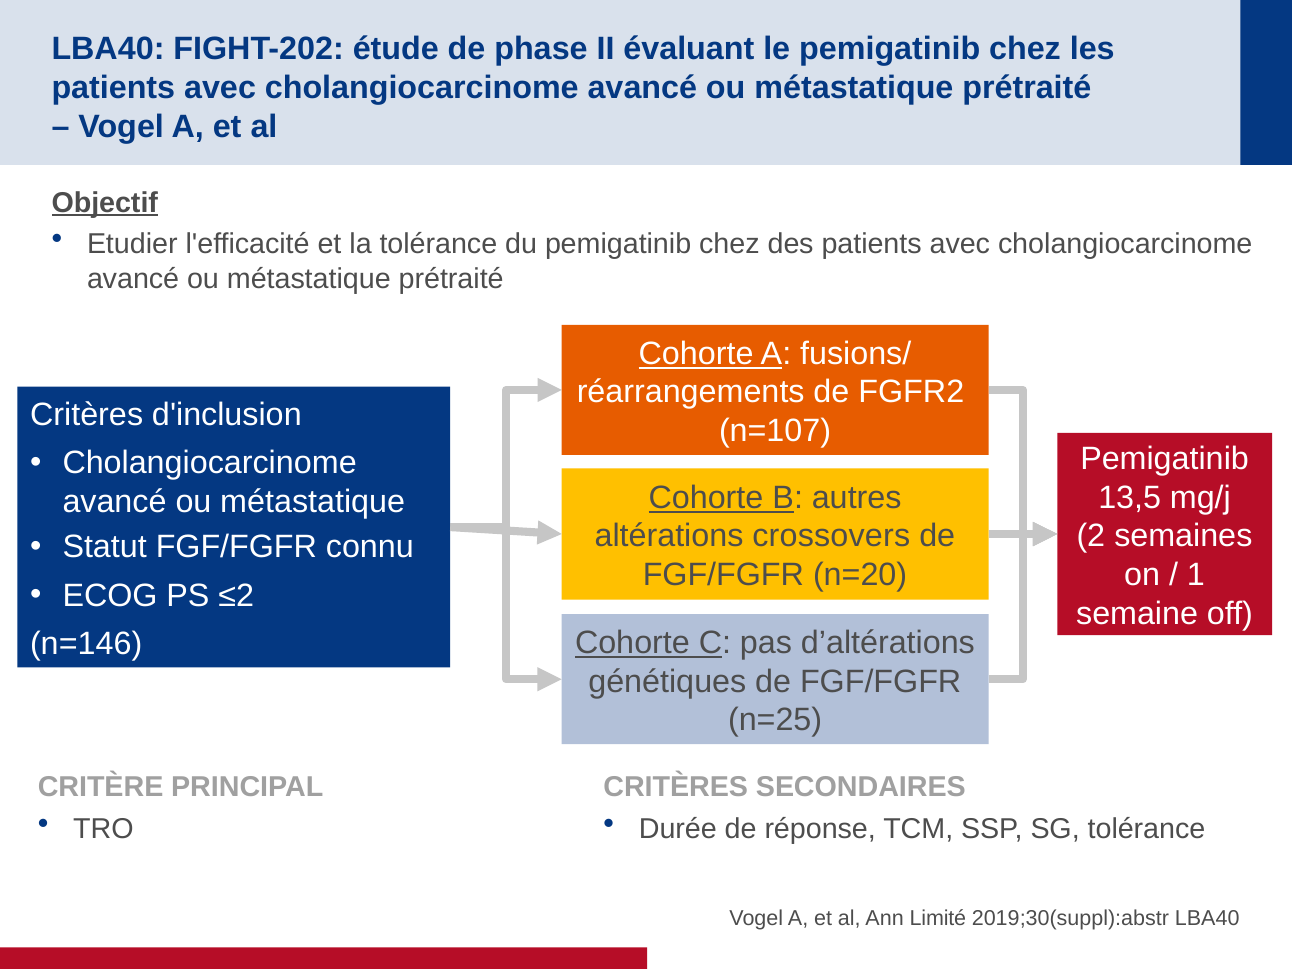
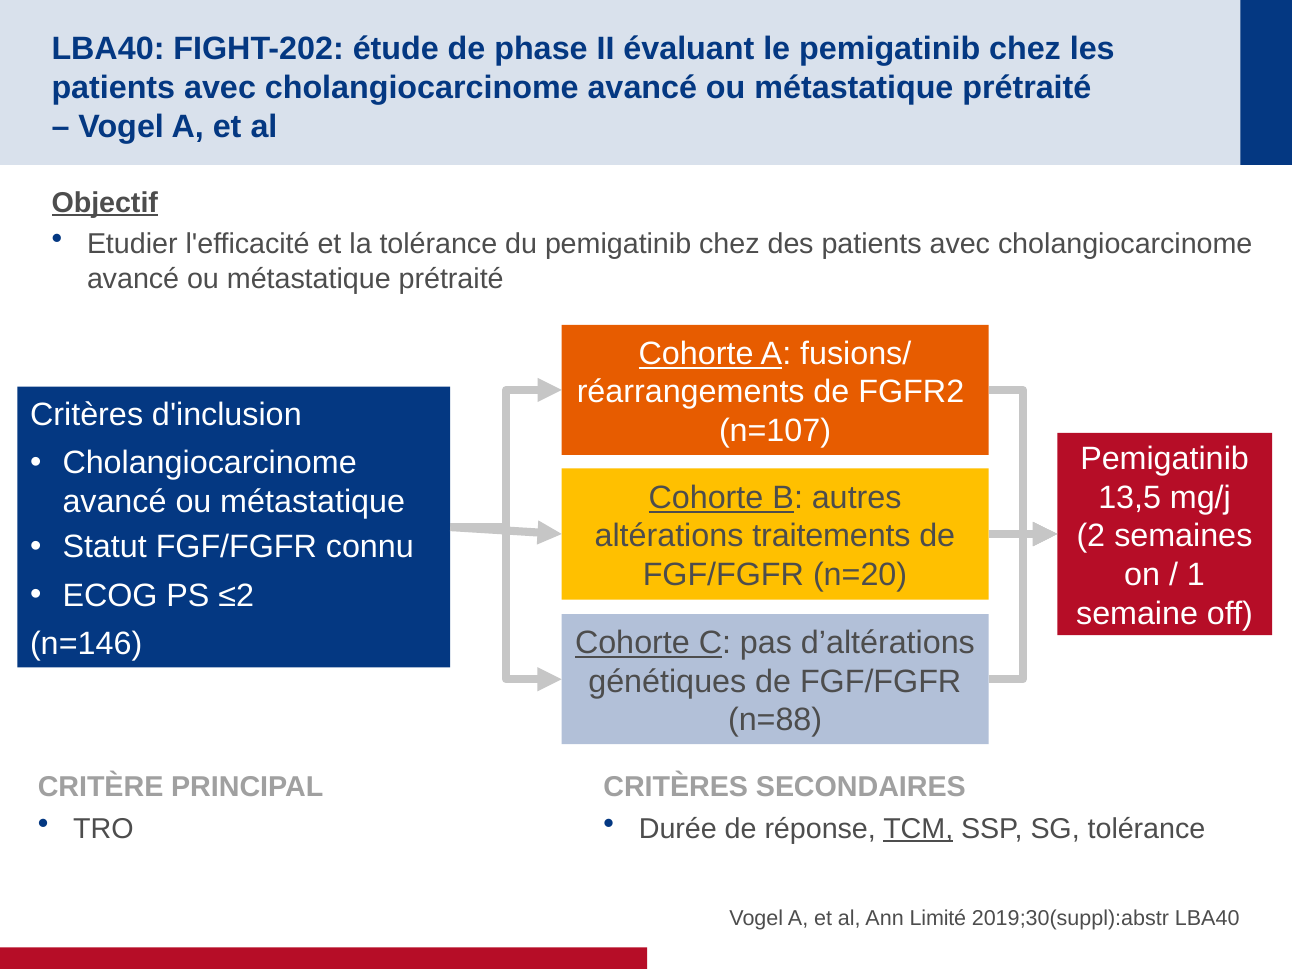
crossovers: crossovers -> traitements (831, 536)
n=25: n=25 -> n=88 (775, 720)
TCM underline: none -> present (918, 829)
